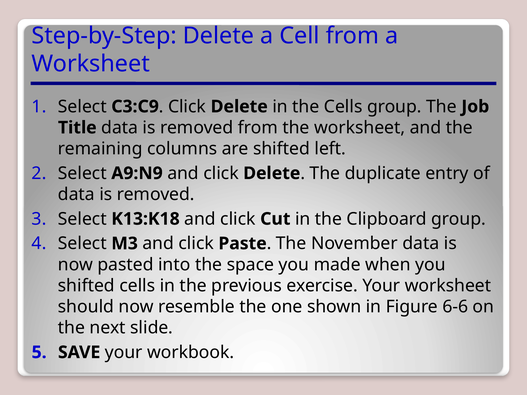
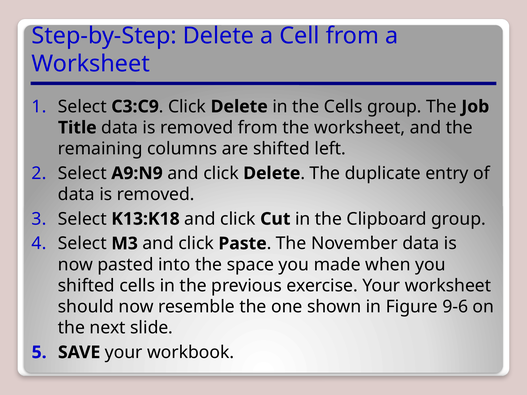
6-6: 6-6 -> 9-6 (455, 307)
